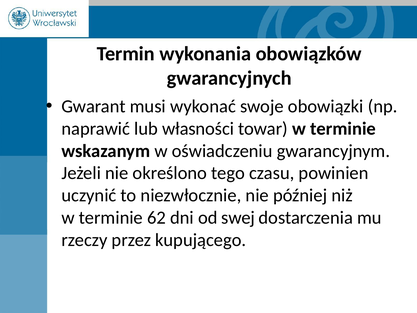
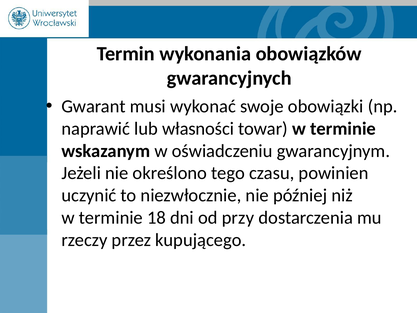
62: 62 -> 18 (156, 218)
swej: swej -> przy (238, 218)
